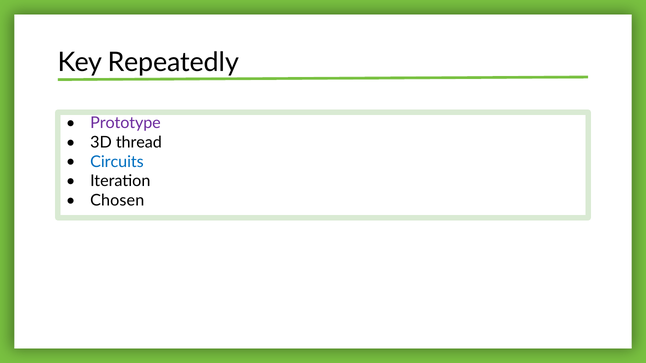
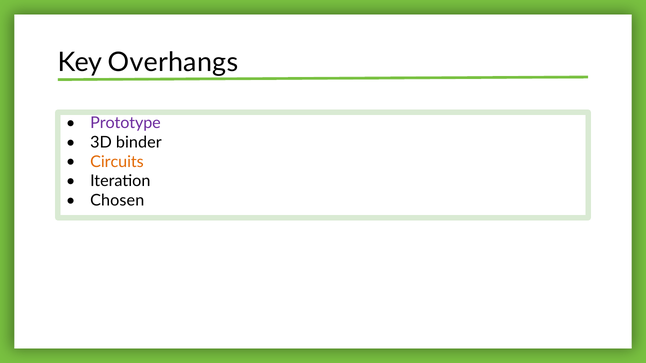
Repeatedly: Repeatedly -> Overhangs (173, 62)
thread: thread -> binder (139, 143)
Circuits colour: blue -> orange (117, 162)
